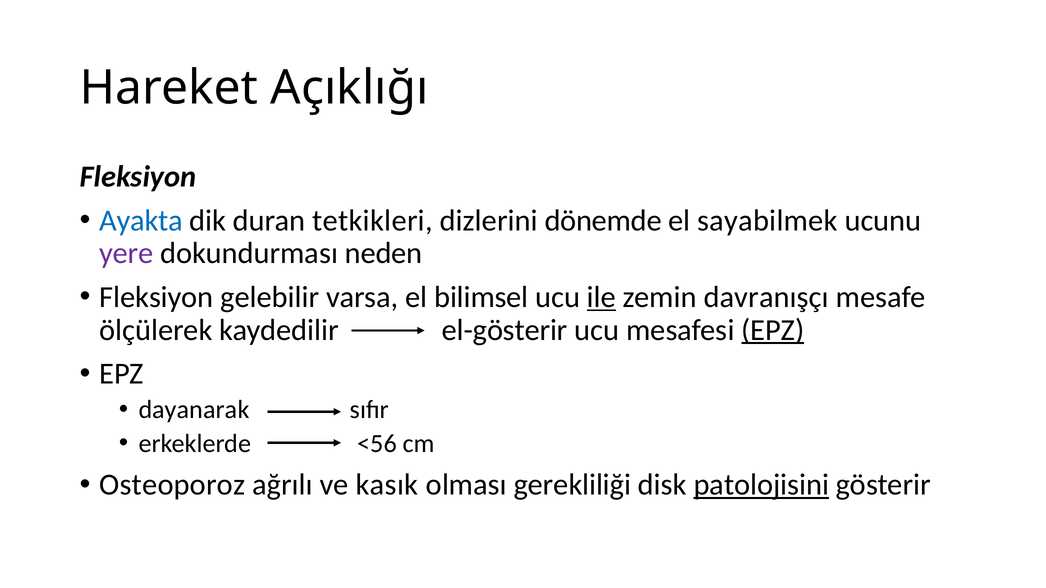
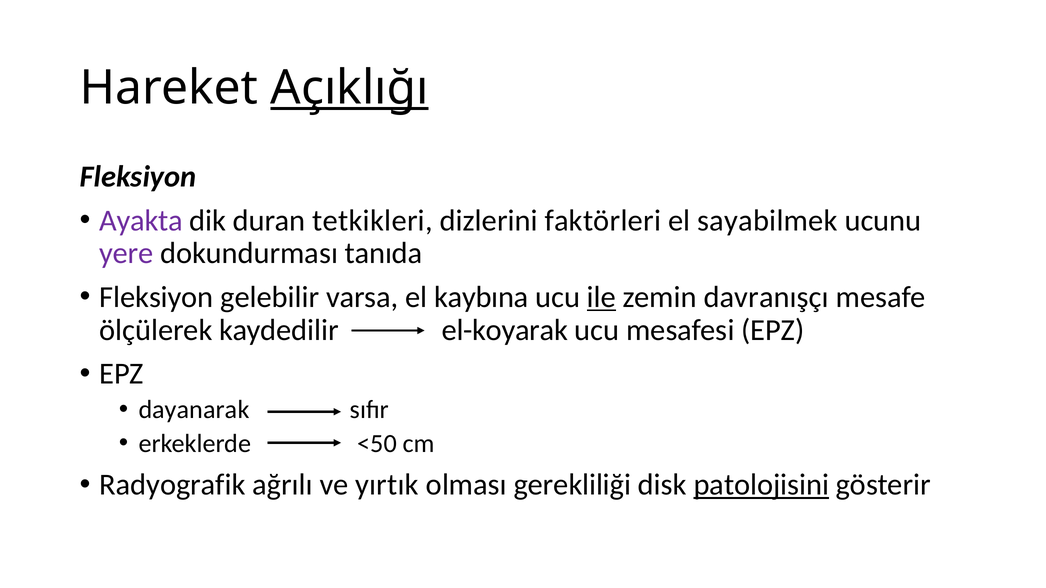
Açıklığı underline: none -> present (349, 88)
Ayakta colour: blue -> purple (141, 221)
dönemde: dönemde -> faktörleri (603, 221)
neden: neden -> tanıda (384, 253)
bilimsel: bilimsel -> kaybına (481, 297)
el-gösterir: el-gösterir -> el-koyarak (505, 330)
EPZ underline: present -> none (773, 330)
<56: <56 -> <50 (377, 444)
Osteoporoz: Osteoporoz -> Radyografik (172, 485)
kasık: kasık -> yırtık (387, 485)
